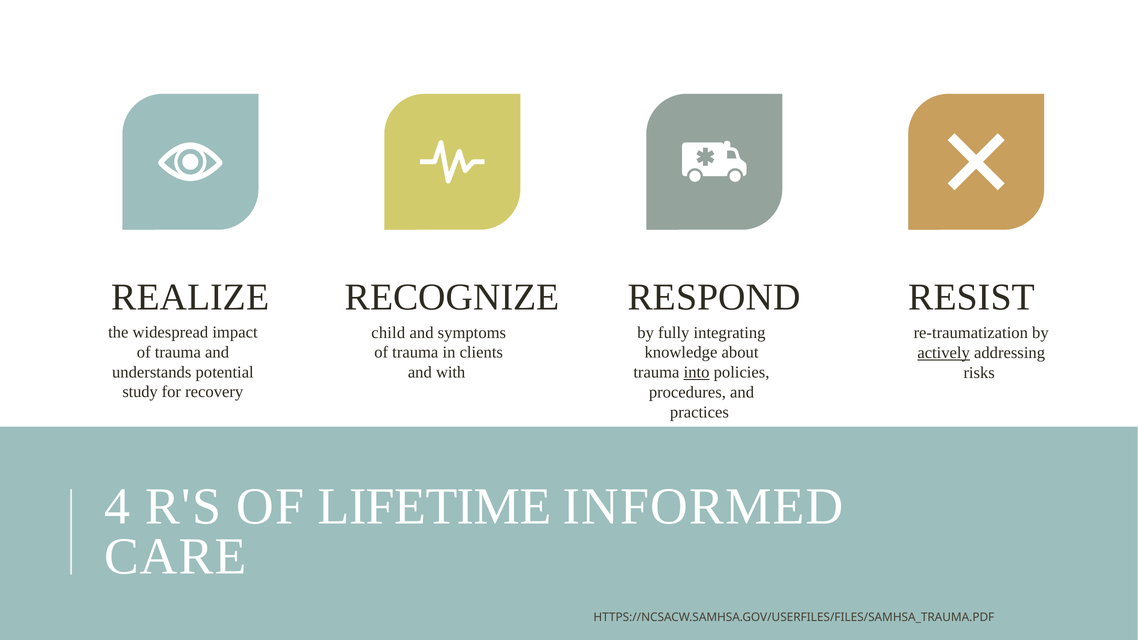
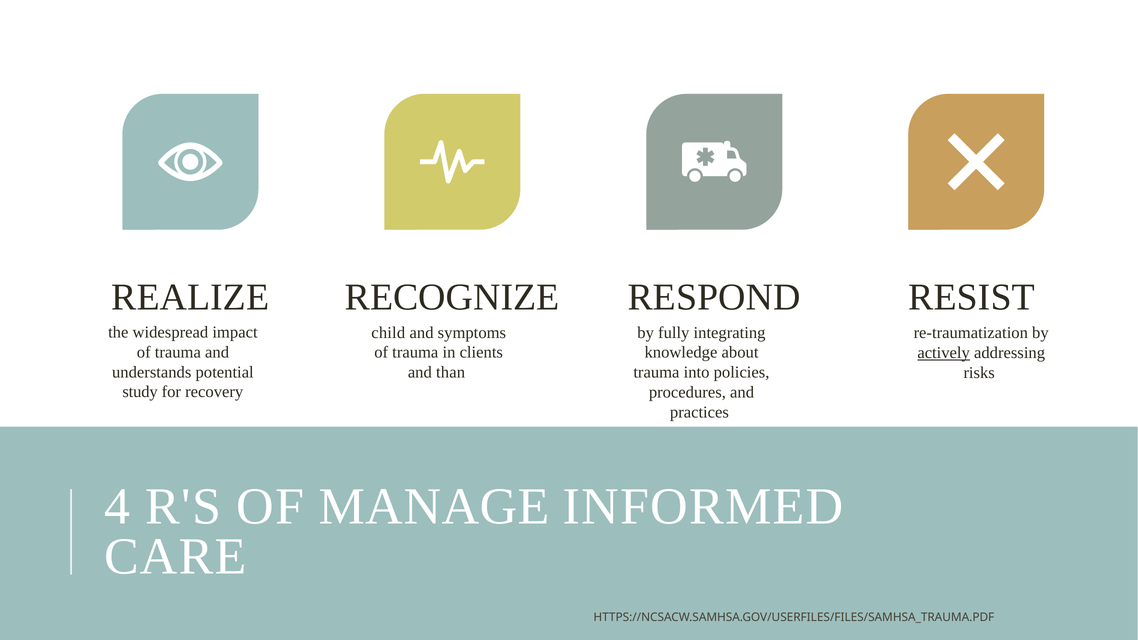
with: with -> than (451, 373)
into underline: present -> none (697, 373)
LIFETIME: LIFETIME -> MANAGE (434, 507)
